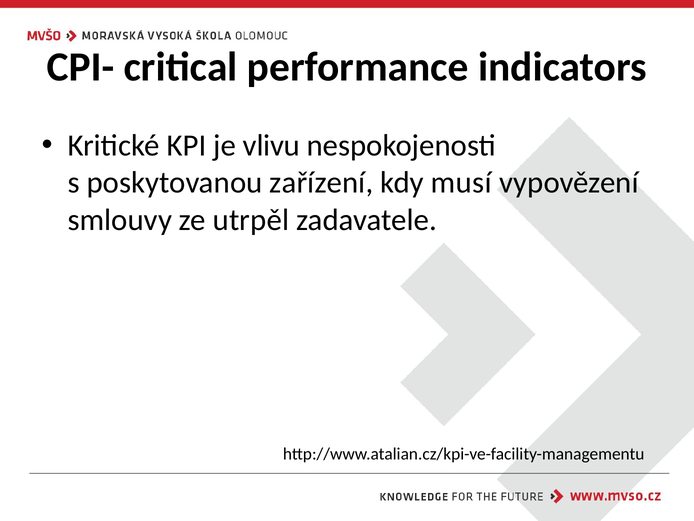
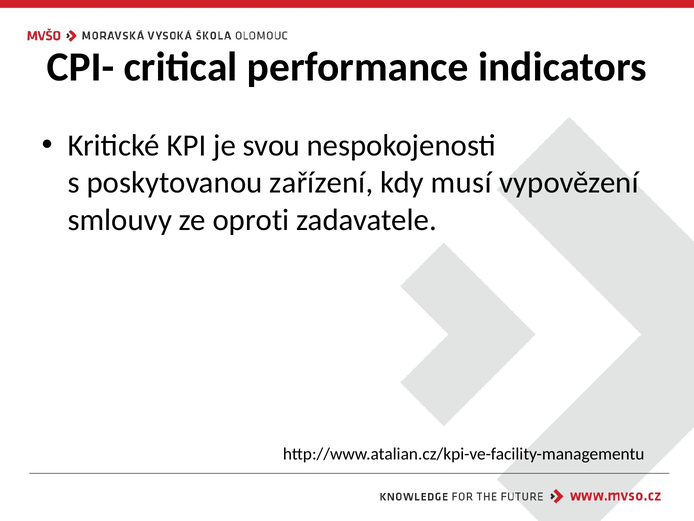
vlivu: vlivu -> svou (271, 146)
utrpěl: utrpěl -> oproti (251, 220)
